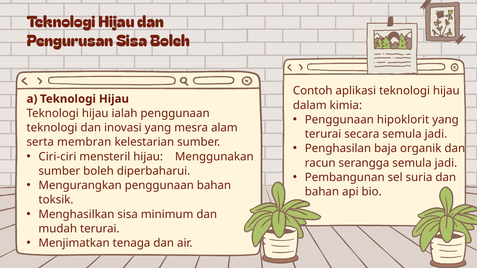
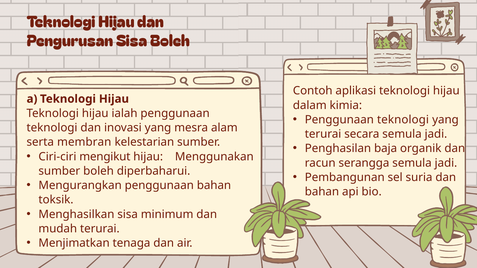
hipoklorit: hipoklorit -> teknologi (403, 120)
mensteril: mensteril -> mengikut (105, 157)
